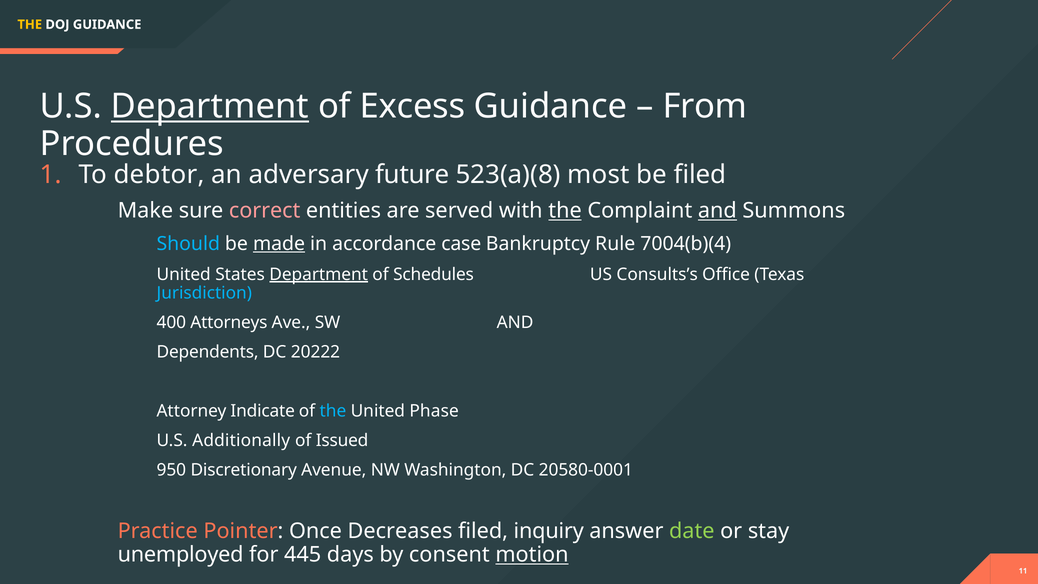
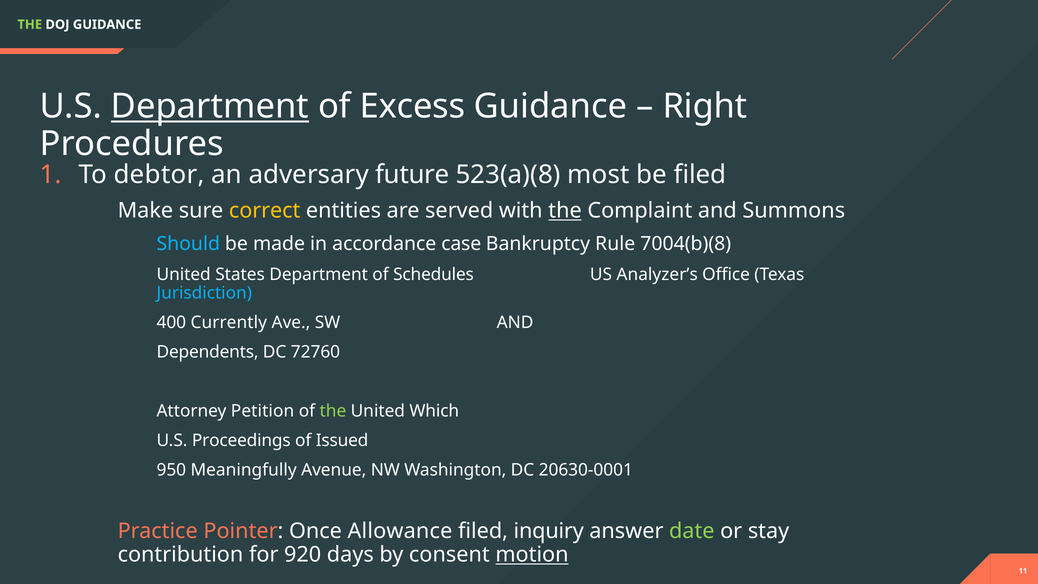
THE colour: yellow -> light green (30, 25)
From: From -> Right (705, 107)
correct colour: pink -> yellow (265, 211)
and underline: present -> none (717, 211)
made underline: present -> none (279, 244)
7004(b)(4: 7004(b)(4 -> 7004(b)(8 (686, 244)
Department underline: present -> none (319, 274)
Consults’s: Consults’s -> Analyzer’s (657, 274)
Attorneys: Attorneys -> Currently (229, 322)
20222: 20222 -> 72760 (315, 352)
Indicate: Indicate -> Petition (263, 411)
the colour: light blue -> light green (333, 411)
Phase: Phase -> Which (434, 411)
Additionally: Additionally -> Proceedings (241, 440)
Discretionary: Discretionary -> Meaningfully (244, 470)
20580-0001: 20580-0001 -> 20630-0001 (586, 470)
Decreases: Decreases -> Allowance (400, 531)
unemployed: unemployed -> contribution (180, 554)
445: 445 -> 920 (303, 554)
